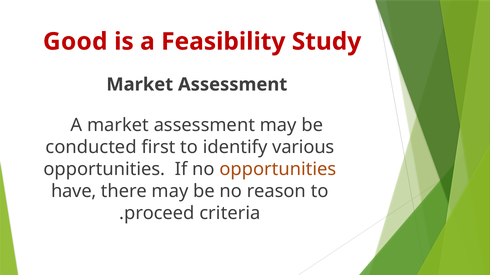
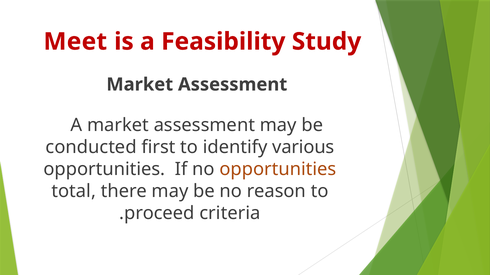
Good: Good -> Meet (75, 42)
have: have -> total (74, 192)
